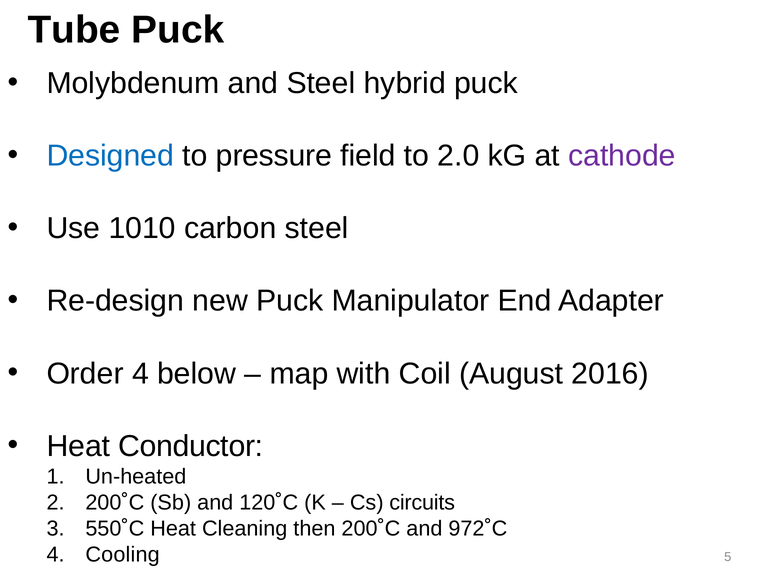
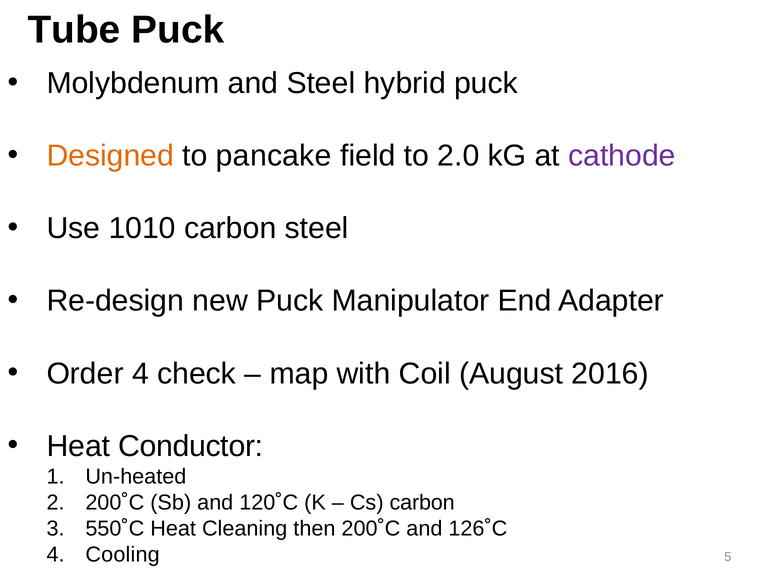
Designed colour: blue -> orange (110, 156)
pressure: pressure -> pancake (274, 156)
below: below -> check (197, 374)
Cs circuits: circuits -> carbon (422, 503)
972˚C: 972˚C -> 126˚C (478, 529)
